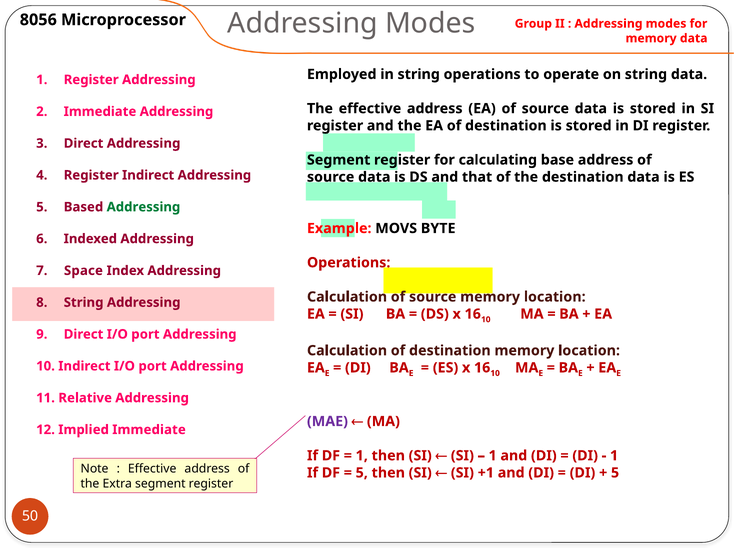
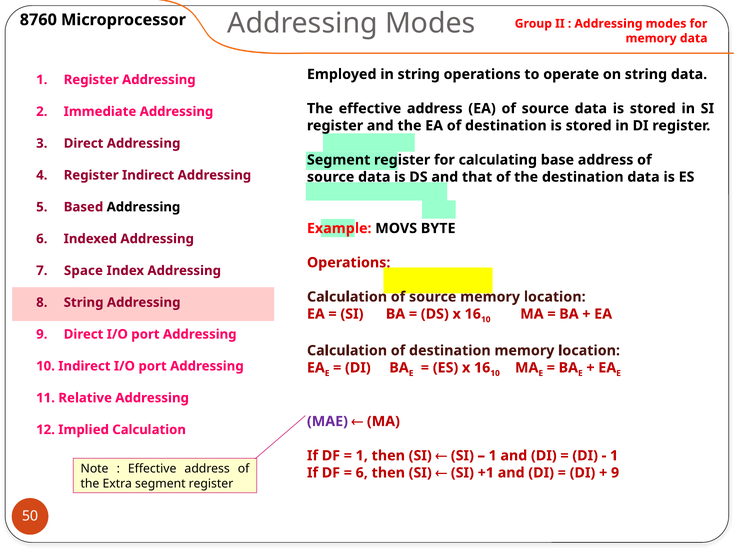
8056: 8056 -> 8760 (38, 20)
Addressing colour: green -> black (143, 207)
Implied Immediate: Immediate -> Calculation (149, 430)
5: 5 -> 6 (362, 473)
5: 5 -> 9 (615, 473)
